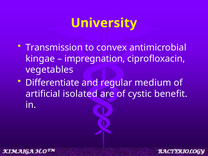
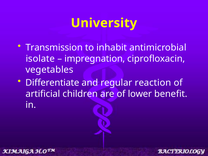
convex: convex -> inhabit (112, 48)
kingae: kingae -> isolate (40, 59)
medium: medium -> reaction (153, 83)
isolated: isolated -> children (80, 94)
cystic: cystic -> lower (140, 94)
